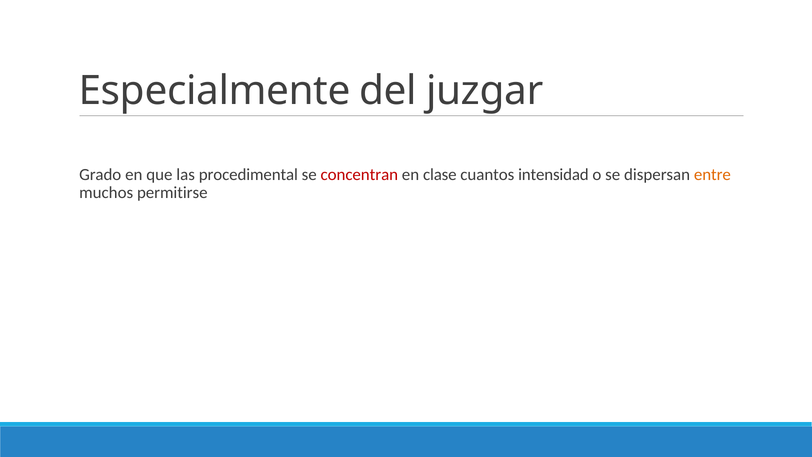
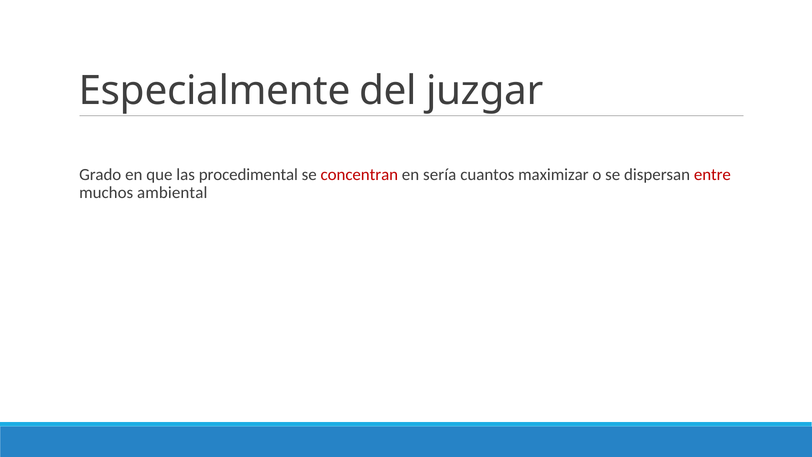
clase: clase -> sería (440, 174)
intensidad: intensidad -> maximizar (553, 174)
entre colour: orange -> red (712, 174)
permitirse: permitirse -> ambiental (172, 193)
